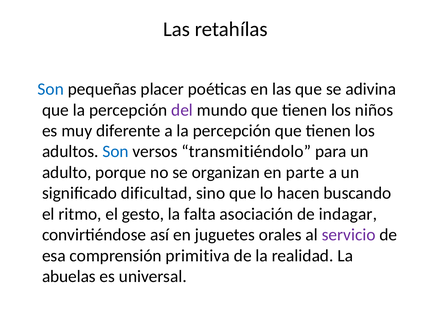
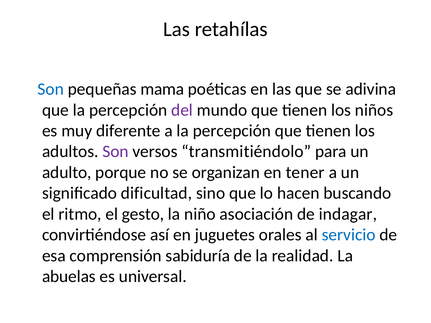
placer: placer -> mama (162, 89)
Son colour: blue -> purple (116, 152)
parte: parte -> tener (305, 173)
falta: falta -> niño (200, 214)
servicio colour: purple -> blue (349, 235)
primitiva: primitiva -> sabiduría (198, 256)
